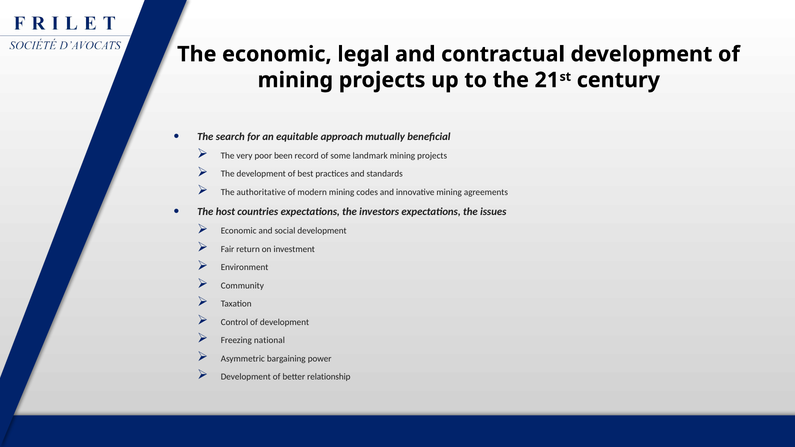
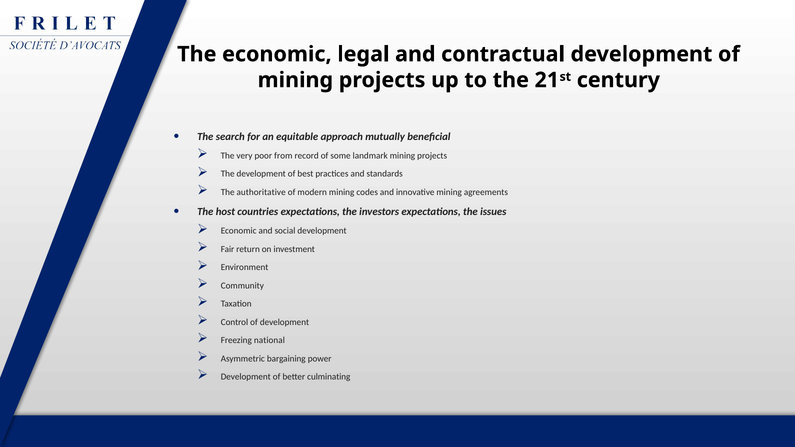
been: been -> from (283, 156)
relationship: relationship -> culminating (329, 377)
